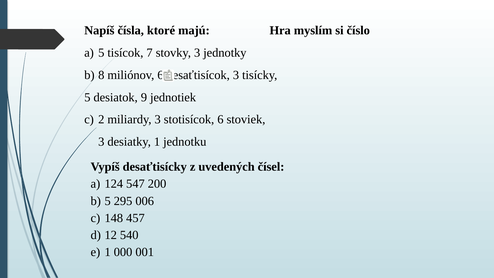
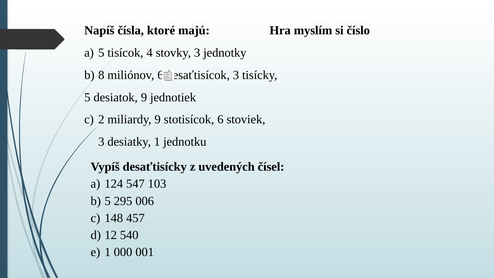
7: 7 -> 4 (150, 53)
miliardy 3: 3 -> 9 (158, 119)
200: 200 -> 103 (157, 184)
